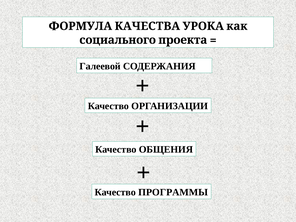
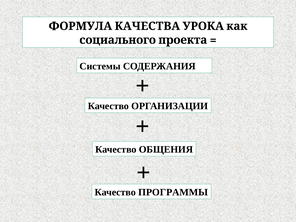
Галеевой: Галеевой -> Системы (100, 66)
